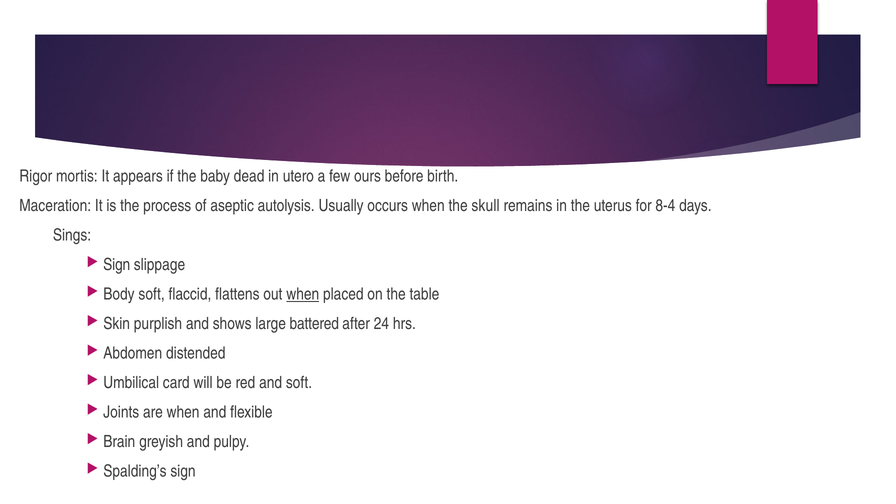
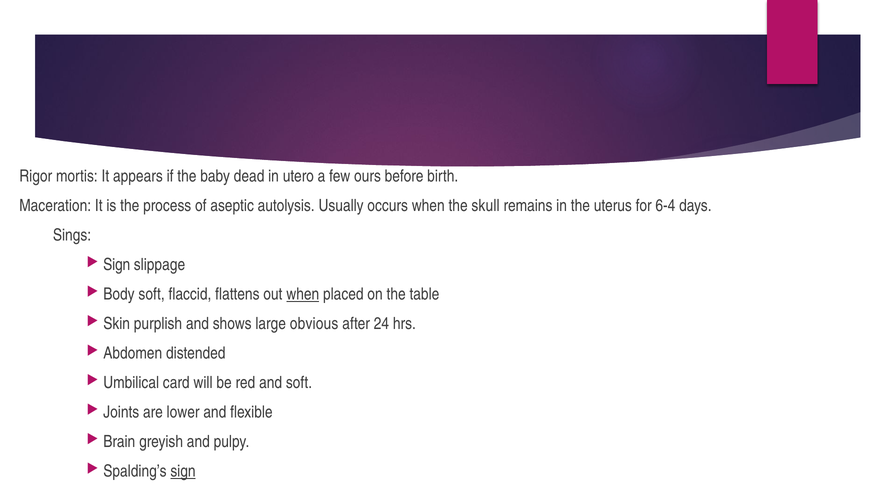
8-4: 8-4 -> 6-4 (665, 206)
battered: battered -> obvious (314, 324)
are when: when -> lower (183, 412)
sign underline: none -> present (183, 471)
